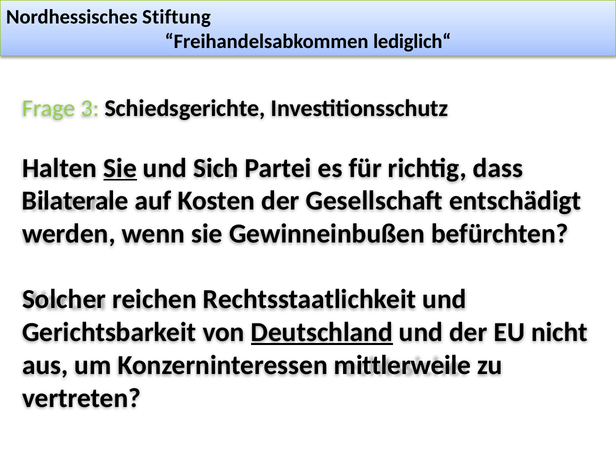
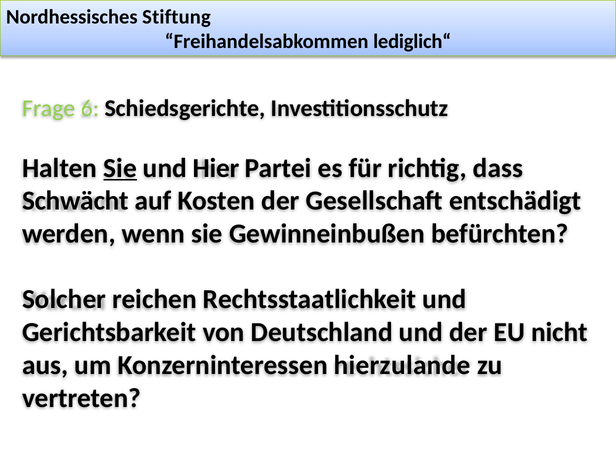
3: 3 -> 6 (90, 108)
Sich: Sich -> Hier (216, 168)
Bilaterale: Bilaterale -> Schwächt (75, 201)
Deutschland underline: present -> none (322, 332)
mittlerweile: mittlerweile -> hierzulande (402, 365)
